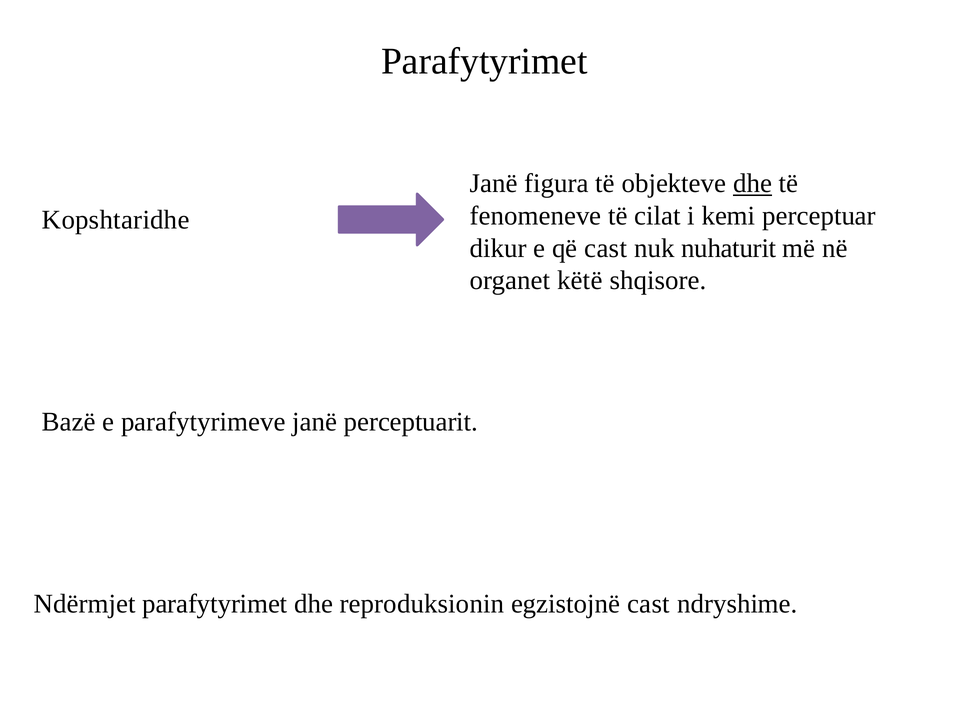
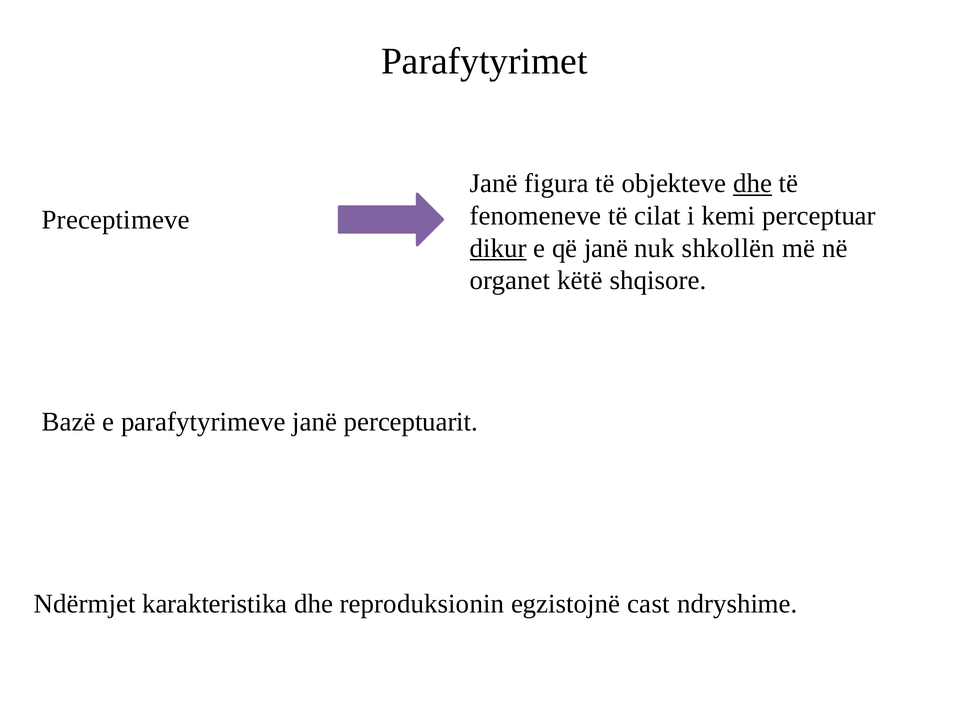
Kopshtaridhe: Kopshtaridhe -> Preceptimeve (116, 220)
dikur underline: none -> present (498, 248)
që cast: cast -> janë (606, 248)
nuhaturit: nuhaturit -> shkollën (728, 248)
Ndërmjet parafytyrimet: parafytyrimet -> karakteristika (215, 603)
